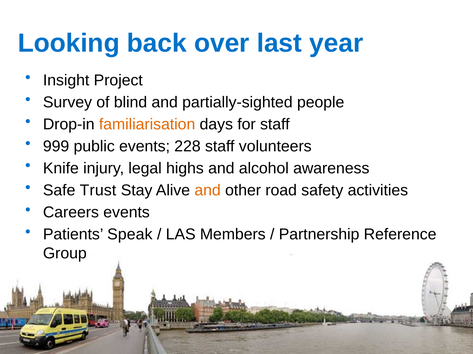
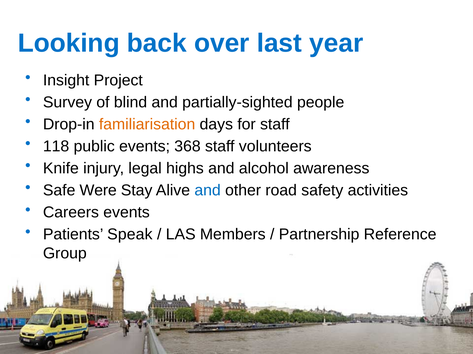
999: 999 -> 118 (56, 147)
228: 228 -> 368 (187, 147)
Trust: Trust -> Were (98, 191)
and colour: orange -> blue (208, 191)
